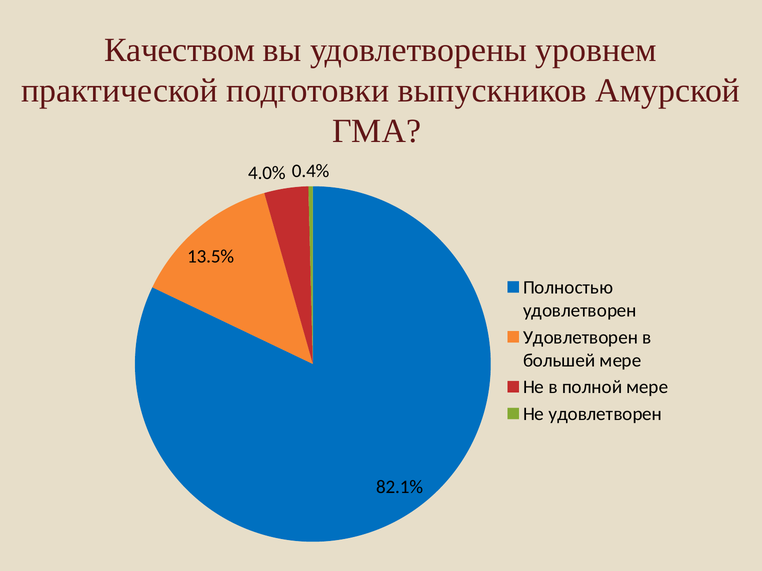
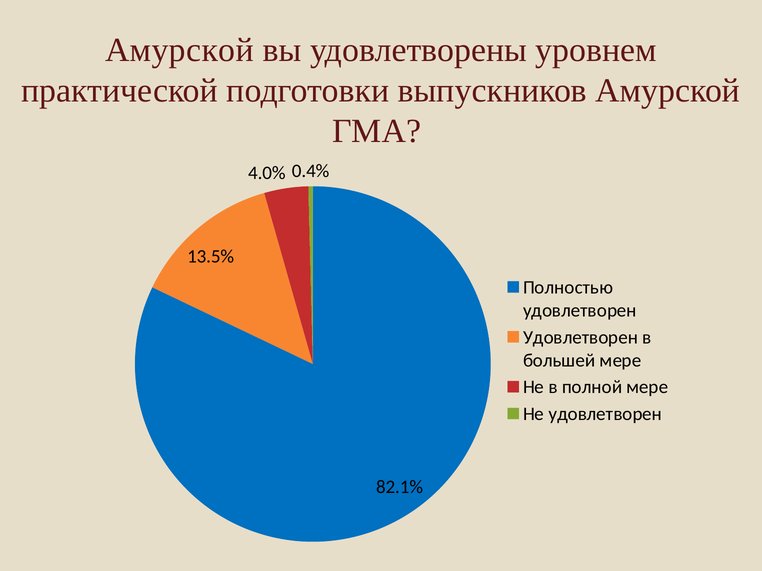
Качеством: Качеством -> Амурской (179, 50)
